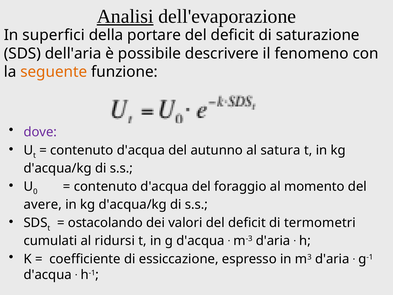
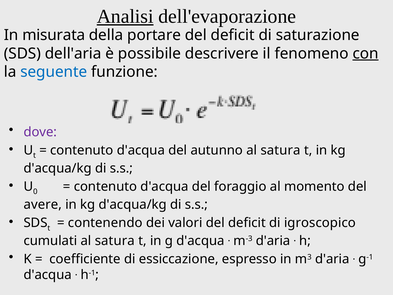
superfici: superfici -> misurata (54, 35)
con underline: none -> present (366, 53)
seguente colour: orange -> blue (54, 72)
ostacolando: ostacolando -> contenendo (105, 223)
termometri: termometri -> igroscopico (320, 223)
cumulati al ridursi: ridursi -> satura (115, 241)
